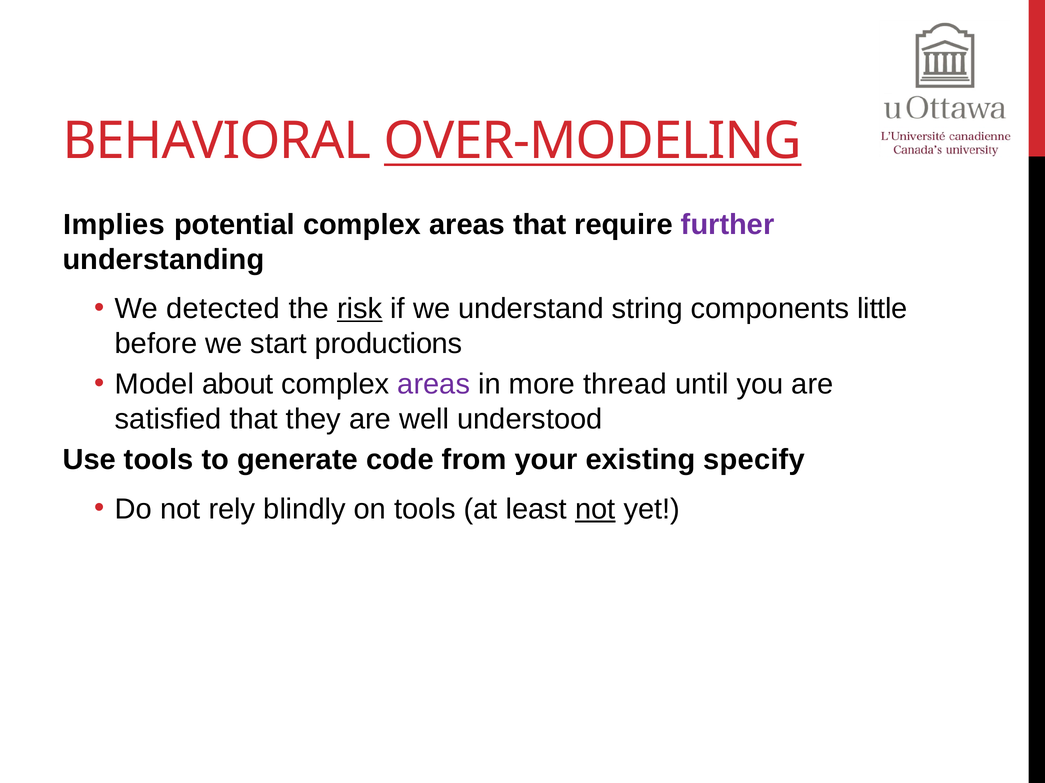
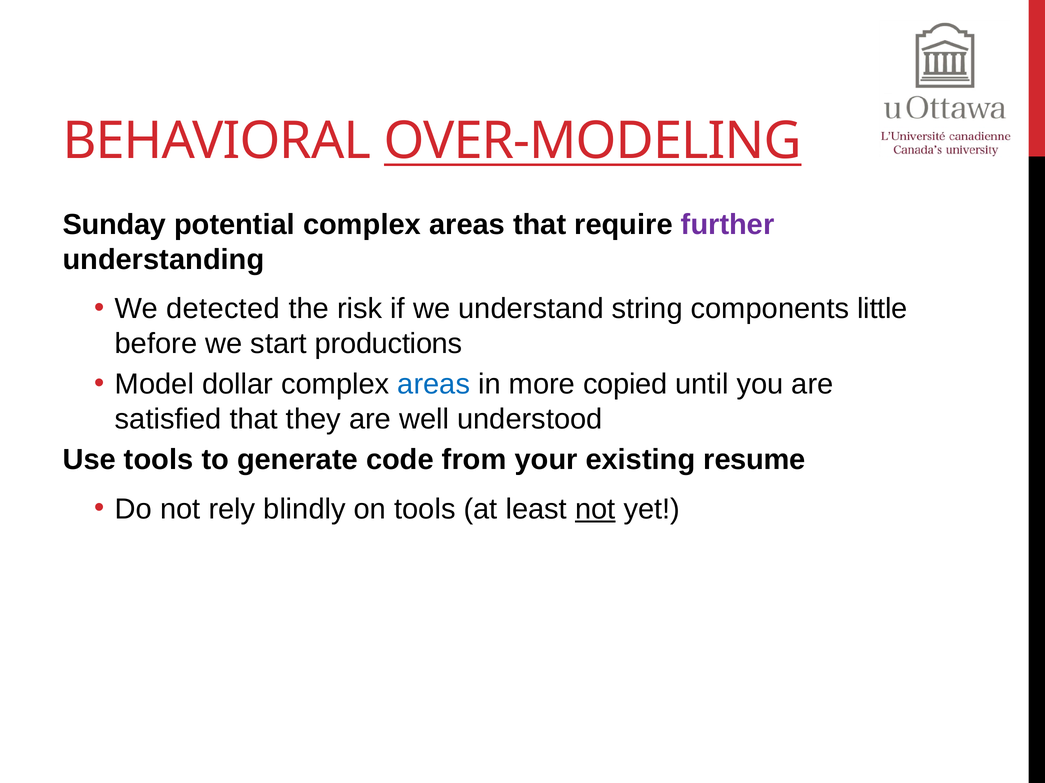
Implies: Implies -> Sunday (114, 225)
risk underline: present -> none (360, 309)
about: about -> dollar (238, 385)
areas colour: purple -> blue (434, 385)
thread: thread -> copied (625, 385)
specify: specify -> resume (754, 460)
